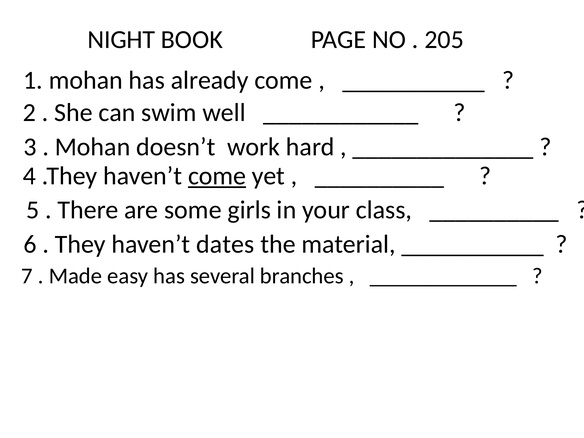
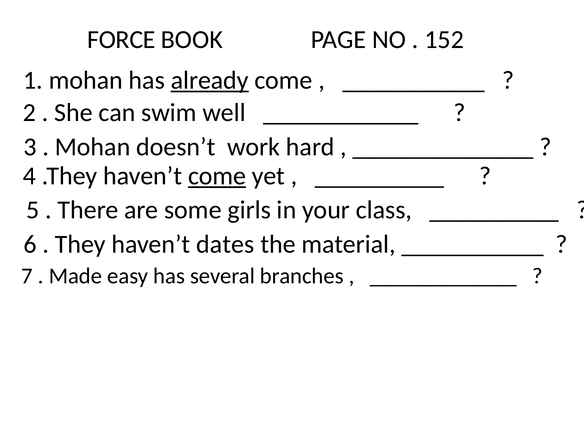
NIGHT: NIGHT -> FORCE (121, 40)
205: 205 -> 152 (444, 40)
already underline: none -> present (210, 80)
